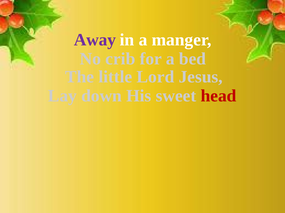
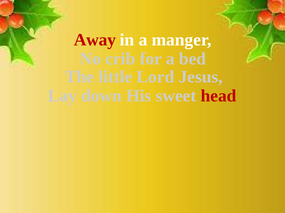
Away colour: purple -> red (95, 40)
